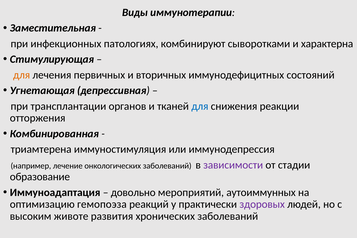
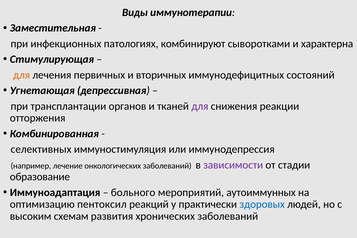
для colour: blue -> purple (200, 106)
триамтерена: триамтерена -> селективных (41, 149)
довольно: довольно -> больного (133, 192)
гемопоэза: гемопоэза -> пентоксил (102, 204)
здоровых colour: purple -> blue (262, 204)
животе: животе -> схемам (71, 216)
